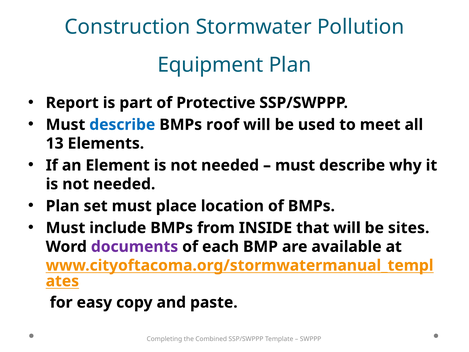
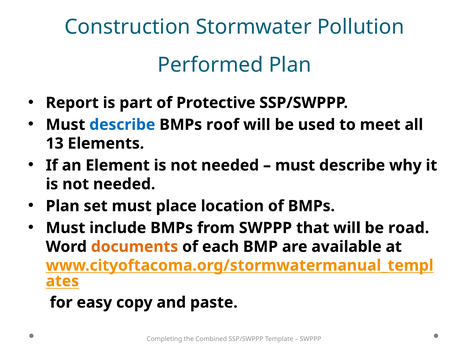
Equipment: Equipment -> Performed (210, 65)
from INSIDE: INSIDE -> SWPPP (265, 228)
sites: sites -> road (409, 228)
documents colour: purple -> orange (135, 247)
